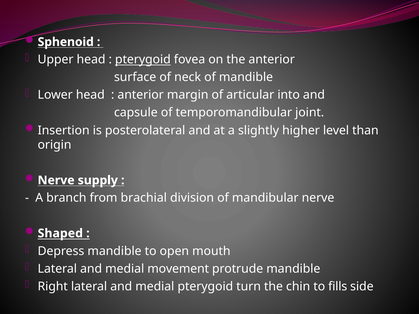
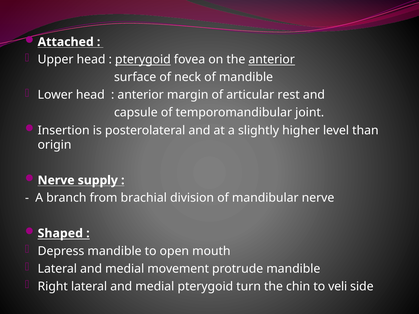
Sphenoid: Sphenoid -> Attached (66, 42)
anterior underline: none -> present (272, 60)
into: into -> rest (289, 95)
fills: fills -> veli (338, 287)
